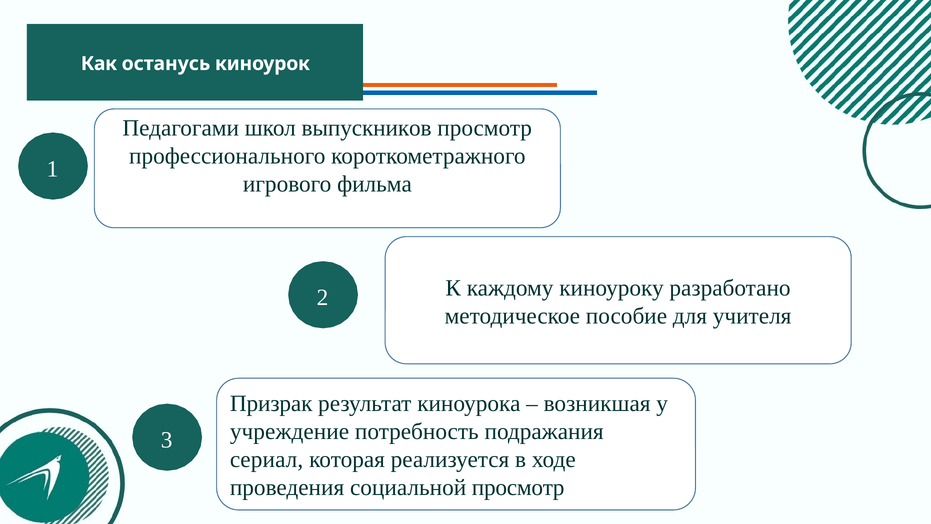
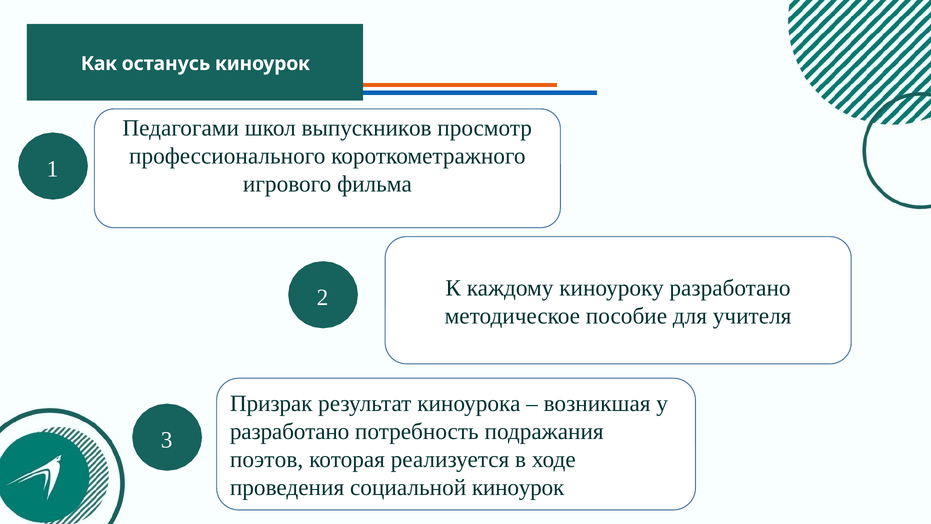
учреждение: учреждение -> разработано (290, 431)
сериал: сериал -> поэтов (267, 459)
социальной просмотр: просмотр -> киноурок (518, 487)
